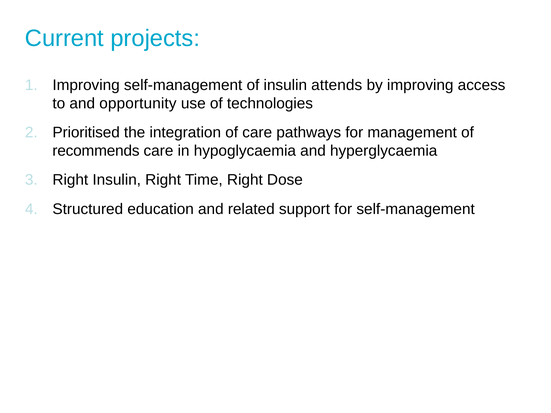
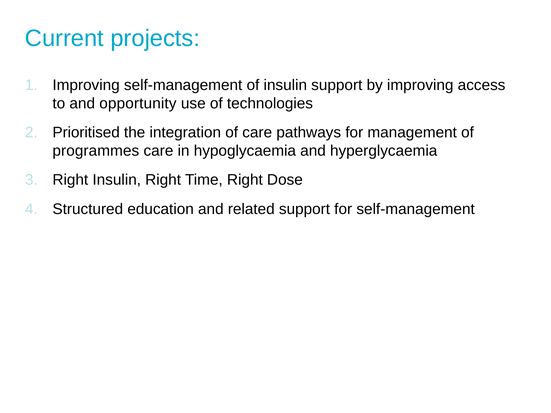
insulin attends: attends -> support (337, 85)
recommends: recommends -> programmes (96, 151)
